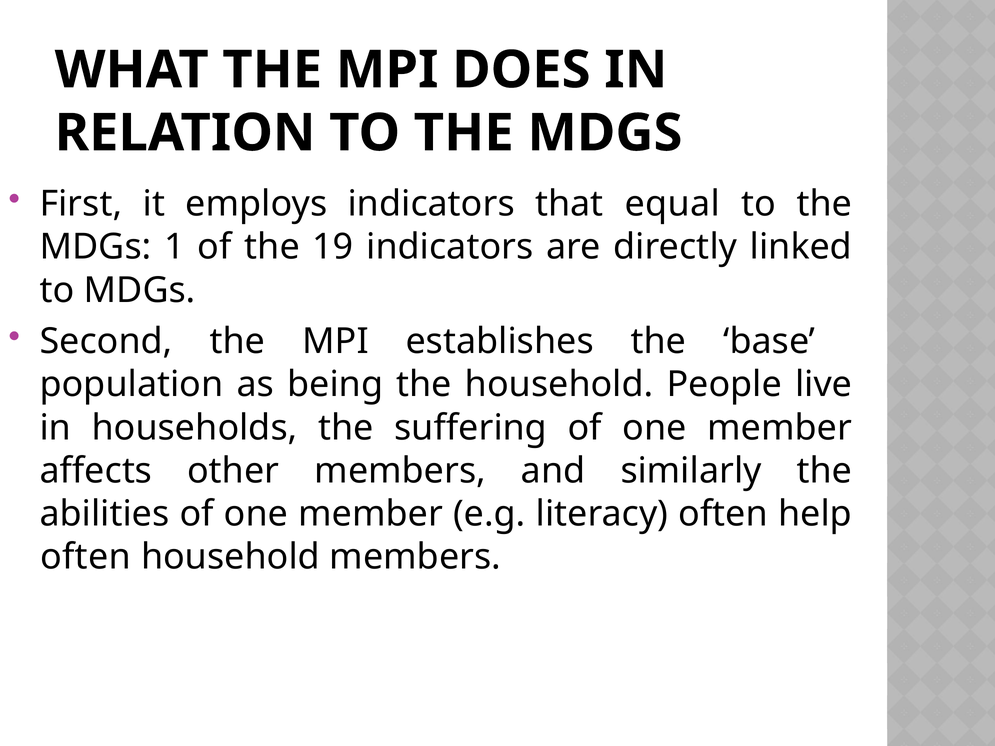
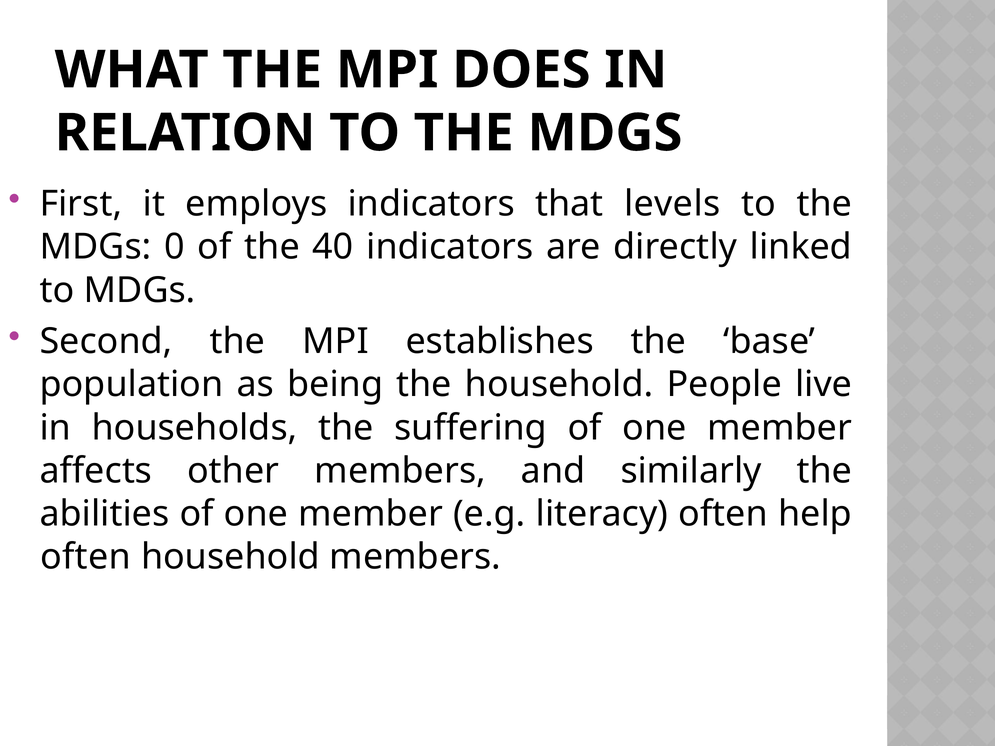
equal: equal -> levels (672, 204)
1: 1 -> 0 (174, 247)
19: 19 -> 40 (333, 247)
